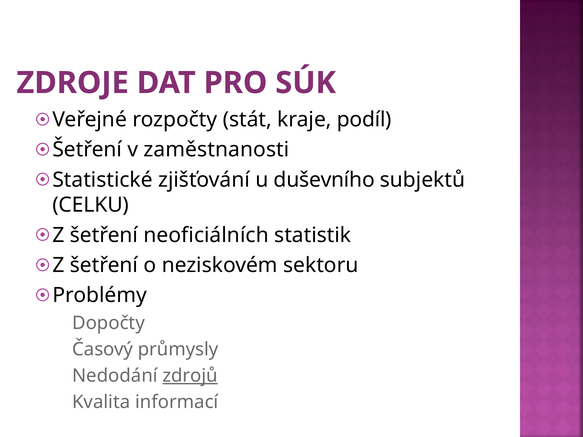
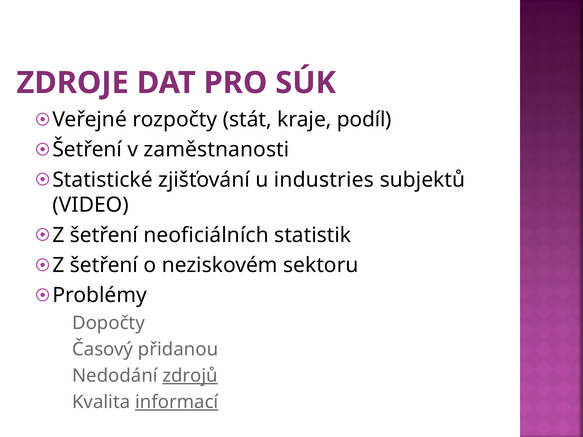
duševního: duševního -> industries (324, 180)
CELKU: CELKU -> VIDEO (91, 205)
průmysly: průmysly -> přidanou (178, 349)
informací underline: none -> present (177, 402)
